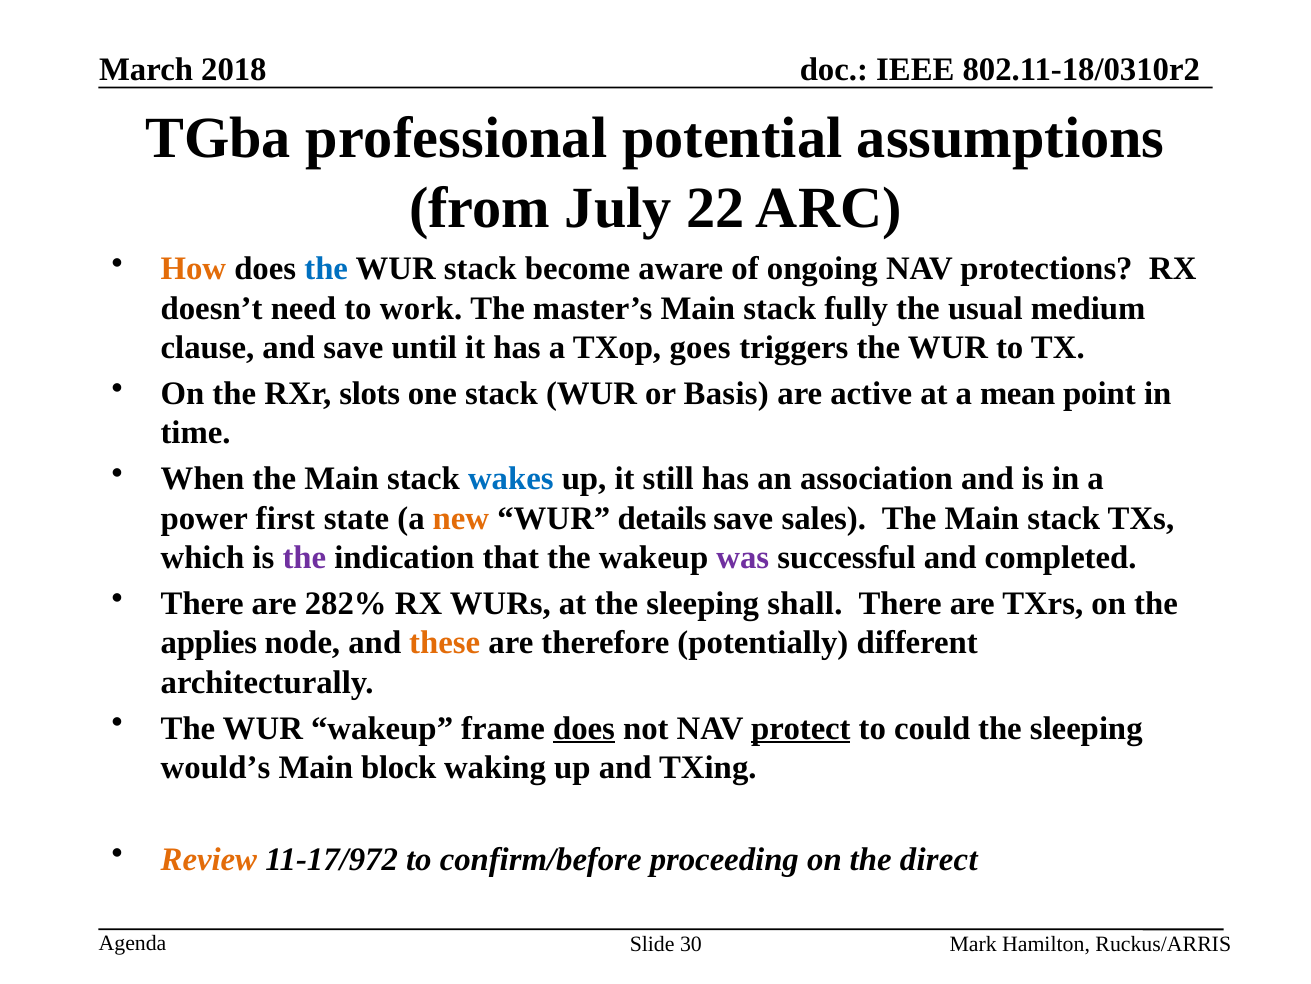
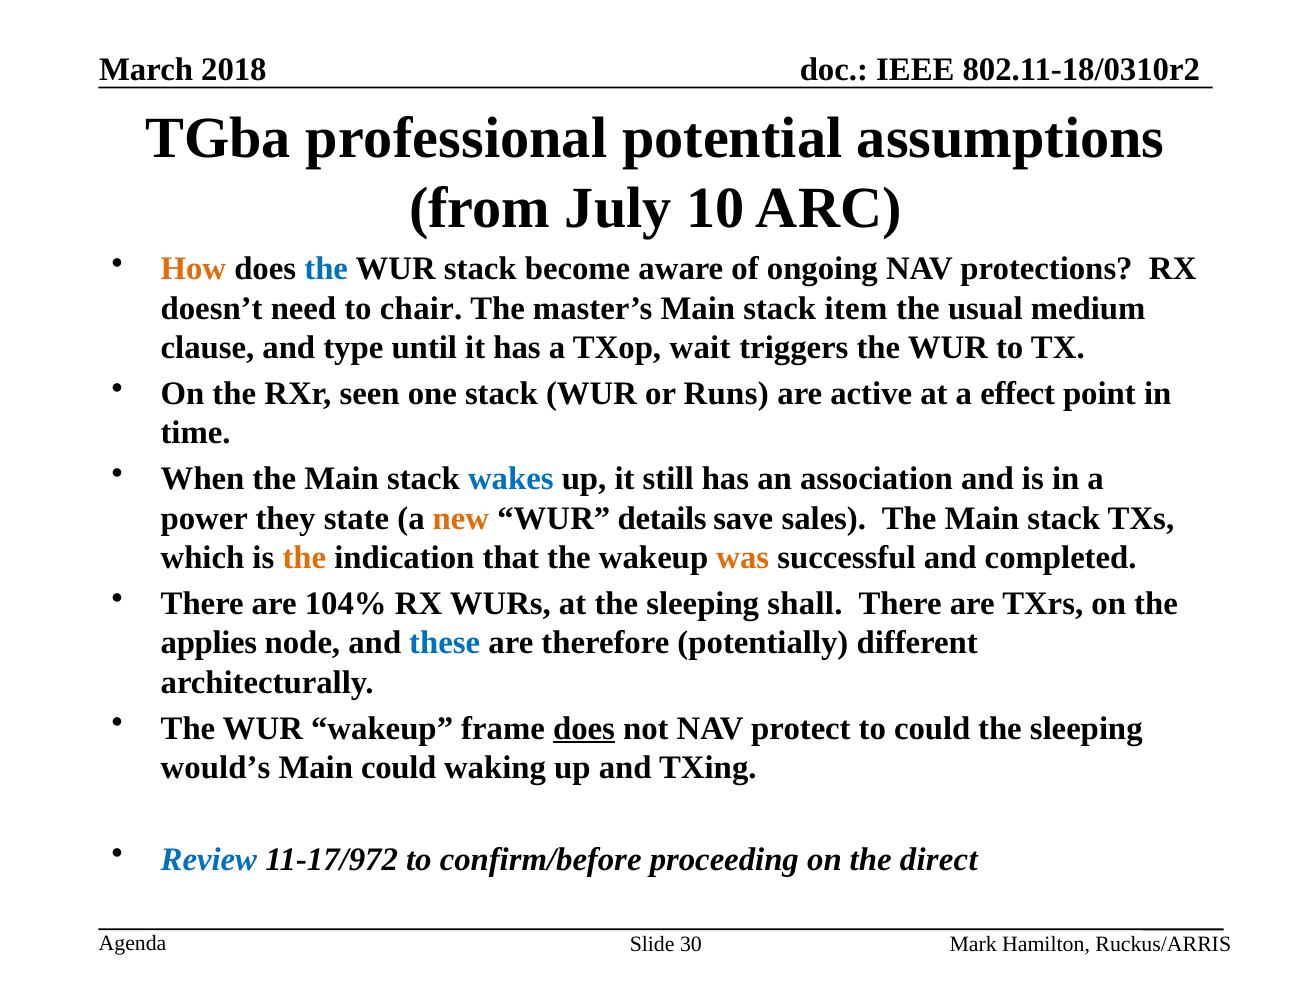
22: 22 -> 10 (715, 208)
work: work -> chair (421, 308)
fully: fully -> item (856, 308)
and save: save -> type (353, 348)
goes: goes -> wait (700, 348)
slots: slots -> seen (370, 393)
Basis: Basis -> Runs (726, 393)
mean: mean -> effect (1018, 393)
first: first -> they (286, 518)
the colour: purple -> orange (304, 557)
was colour: purple -> orange (743, 557)
282%: 282% -> 104% (346, 603)
these colour: orange -> blue (445, 643)
protect underline: present -> none (801, 728)
Main block: block -> could (399, 767)
Review colour: orange -> blue (209, 859)
